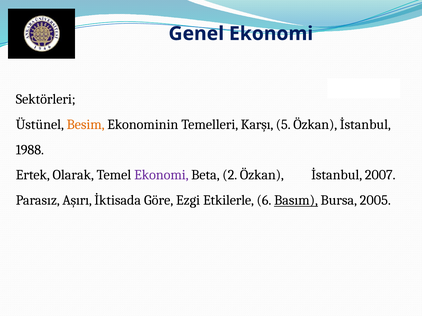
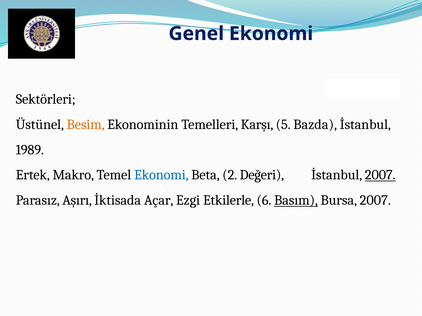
5 Özkan: Özkan -> Bazda (315, 125)
1988: 1988 -> 1989 (30, 150)
Olarak: Olarak -> Makro (73, 175)
Ekonomi colour: purple -> blue (161, 175)
2 Özkan: Özkan -> Değeri (262, 175)
2007 underline: none -> present (380, 175)
Göre: Göre -> Açar (159, 201)
Bursa 2005: 2005 -> 2007 (375, 201)
